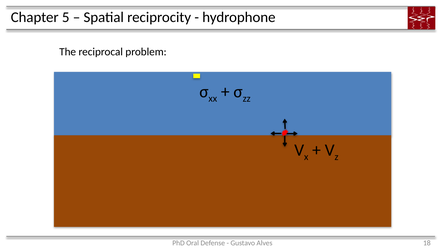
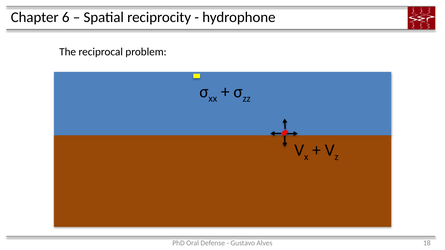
5: 5 -> 6 (66, 17)
